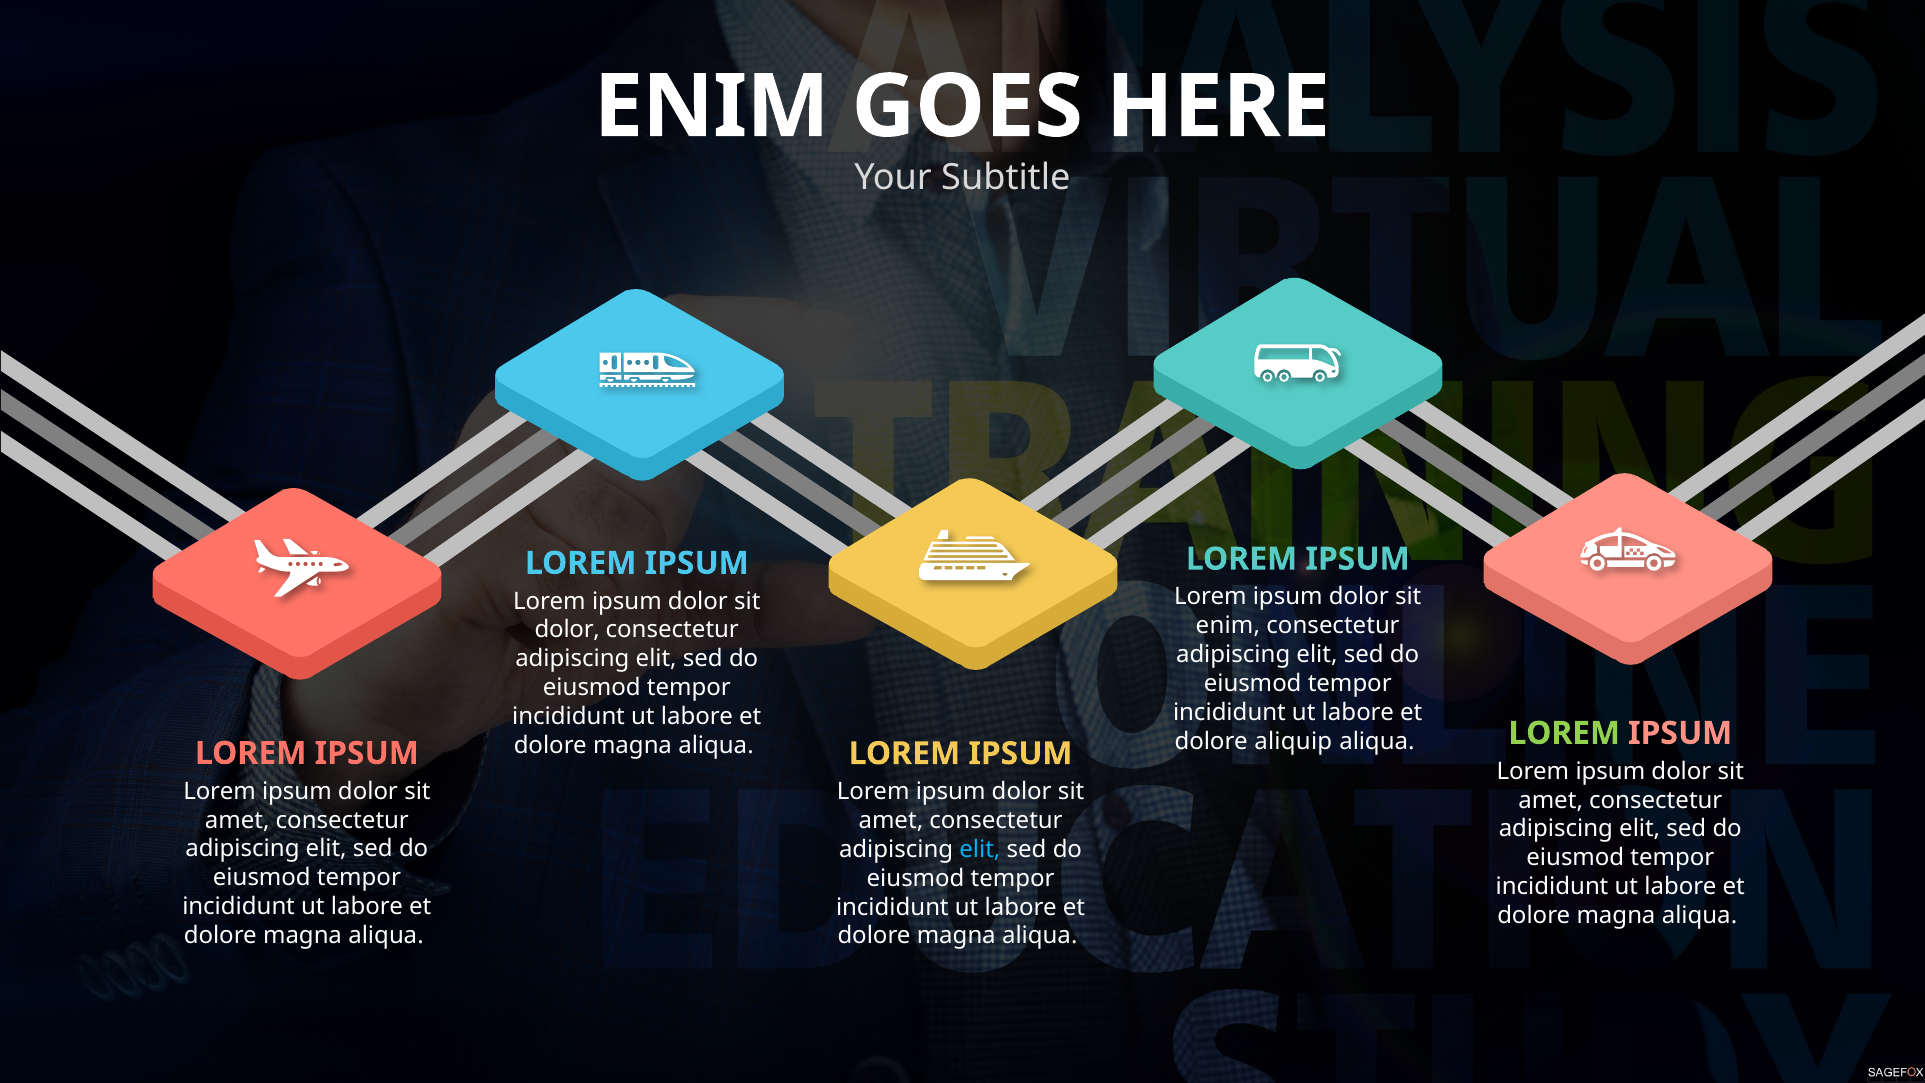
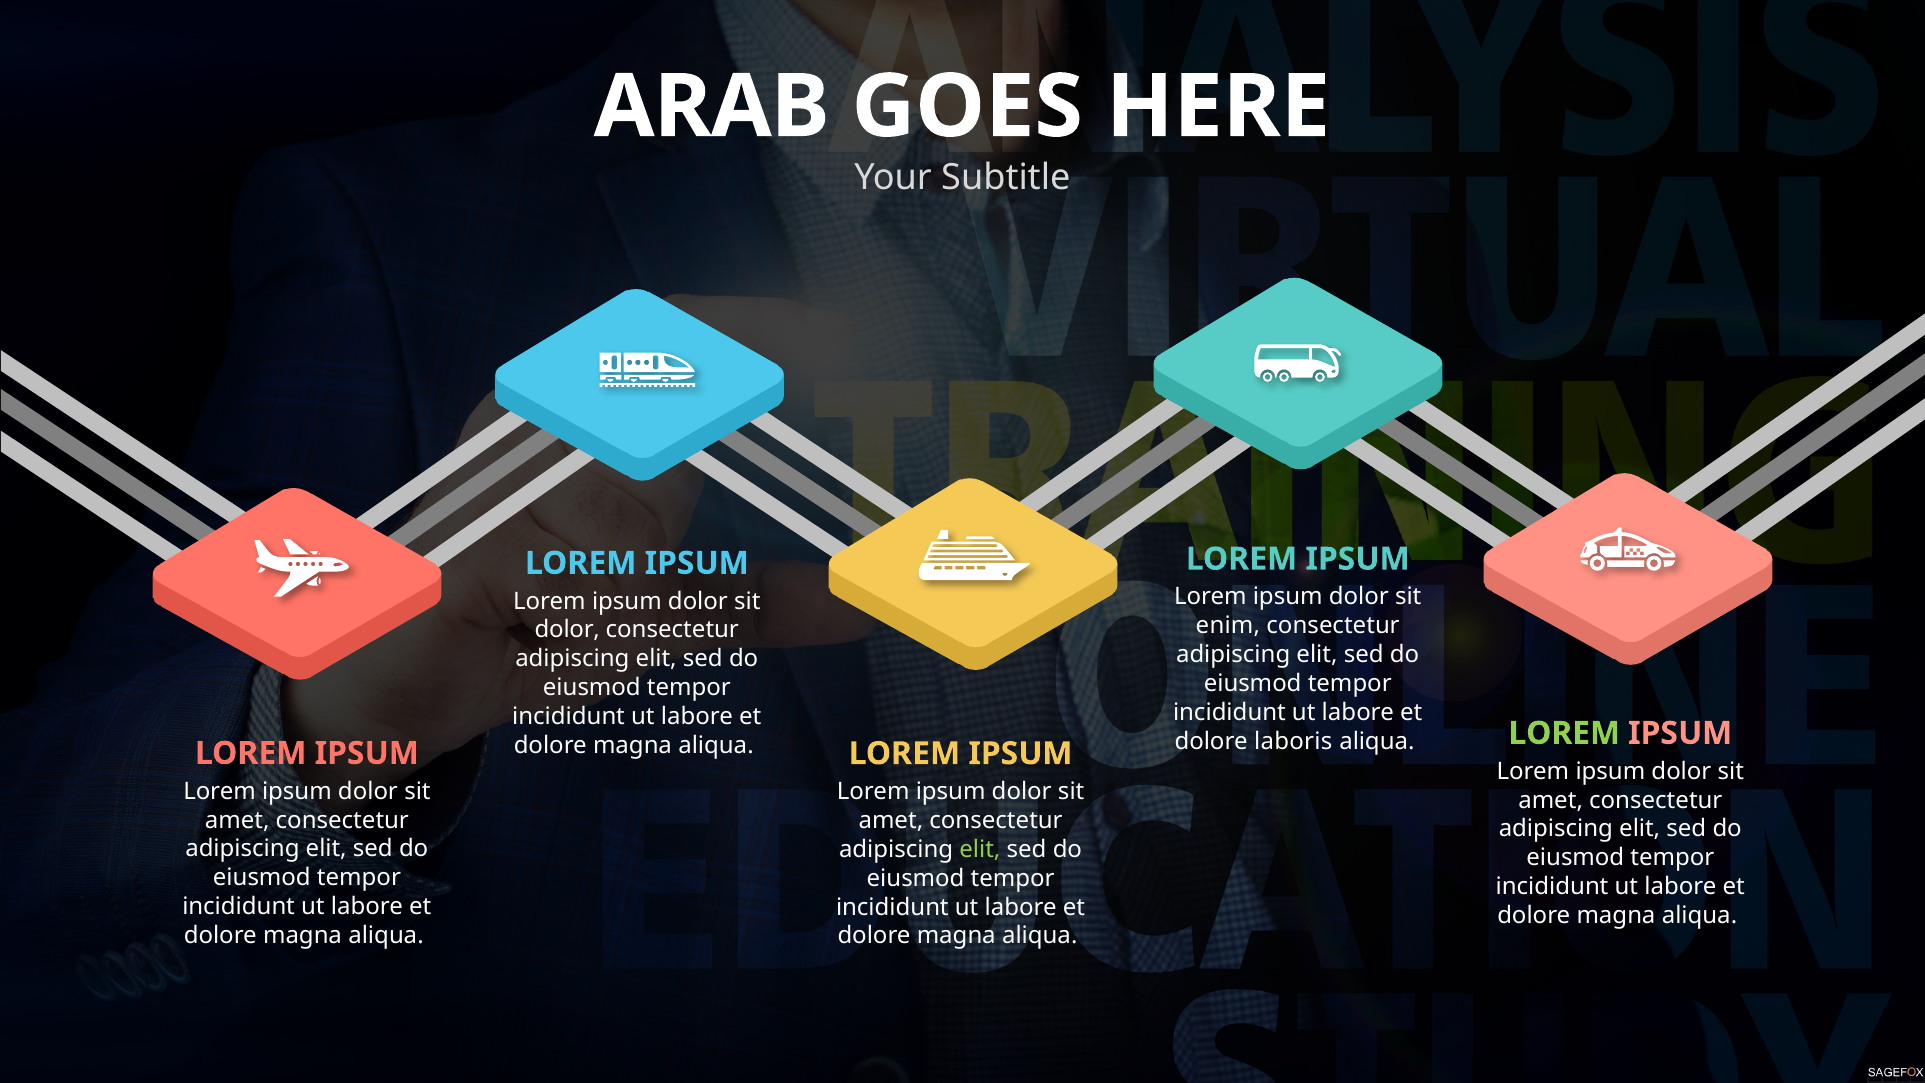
ENIM: ENIM -> ARAB (712, 107)
aliquip: aliquip -> laboris (1293, 741)
elit colour: light blue -> light green (980, 849)
